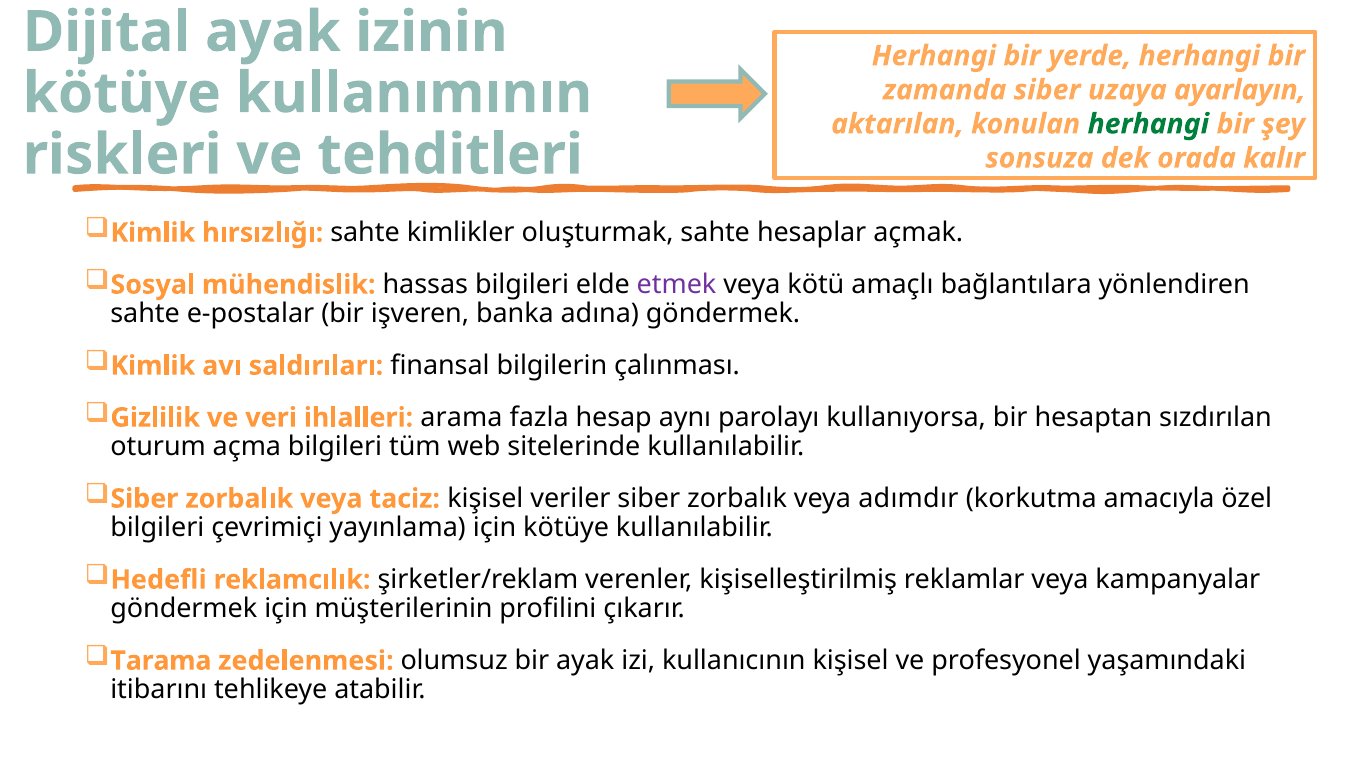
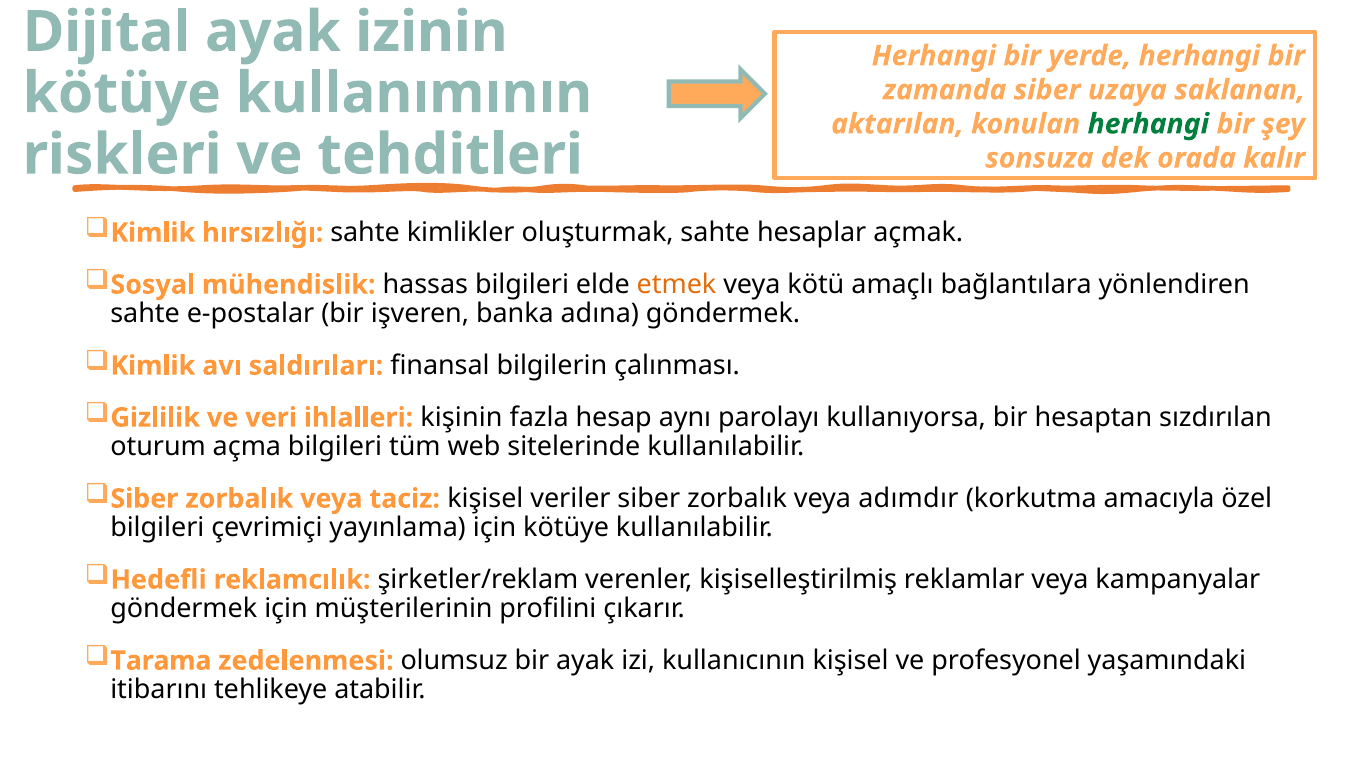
ayarlayın: ayarlayın -> saklanan (1240, 90)
etmek colour: purple -> orange (677, 285)
arama: arama -> kişinin (461, 418)
